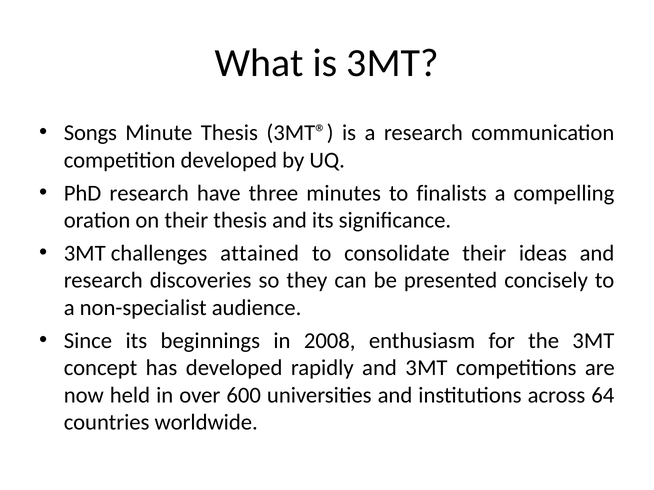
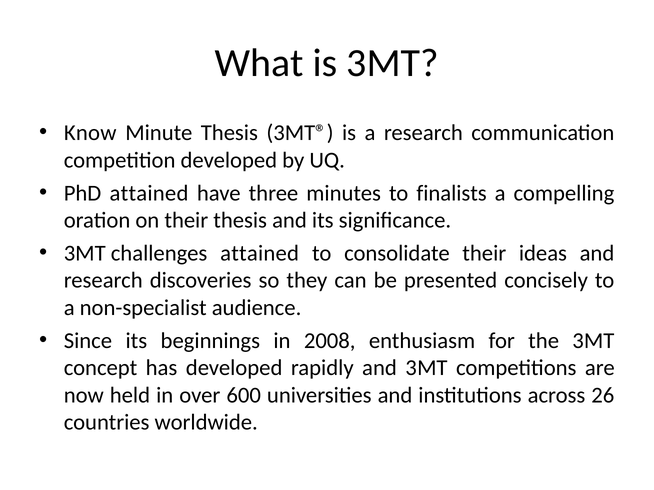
Songs: Songs -> Know (90, 133)
PhD research: research -> attained (149, 193)
64: 64 -> 26 (603, 396)
